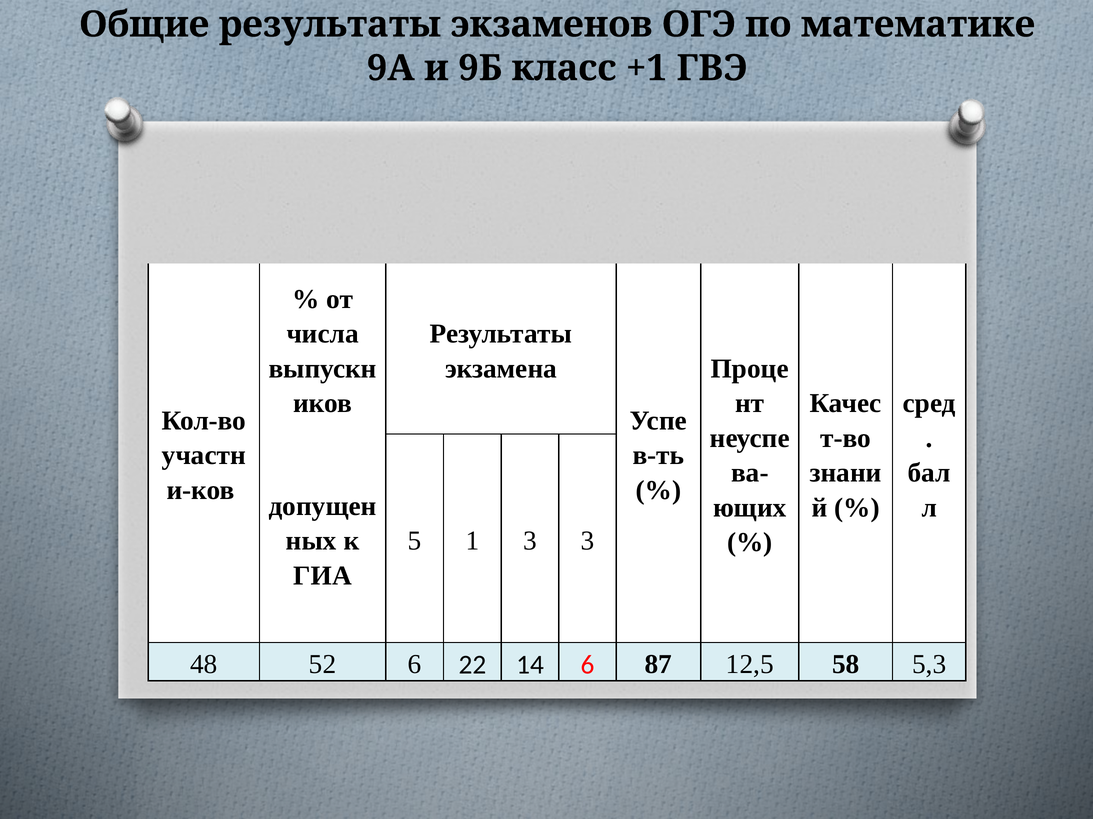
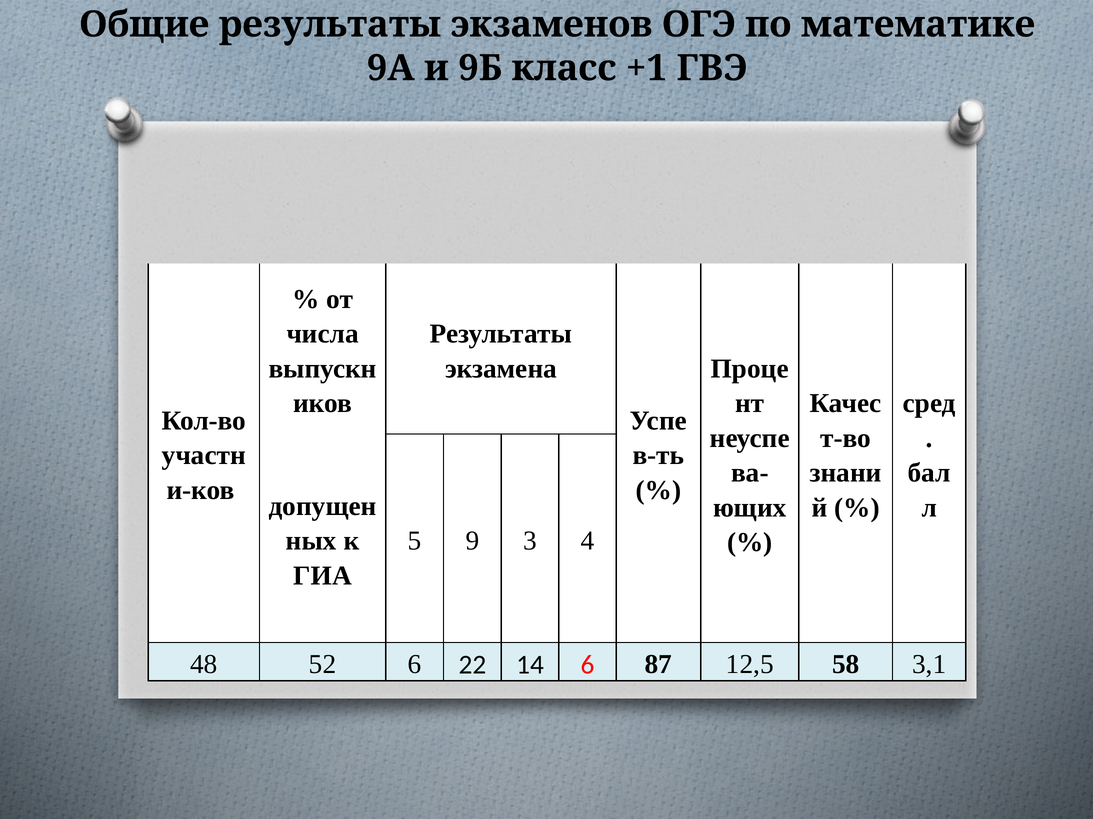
1: 1 -> 9 (472, 541)
3 3: 3 -> 4 (588, 541)
5,3: 5,3 -> 3,1 (929, 665)
